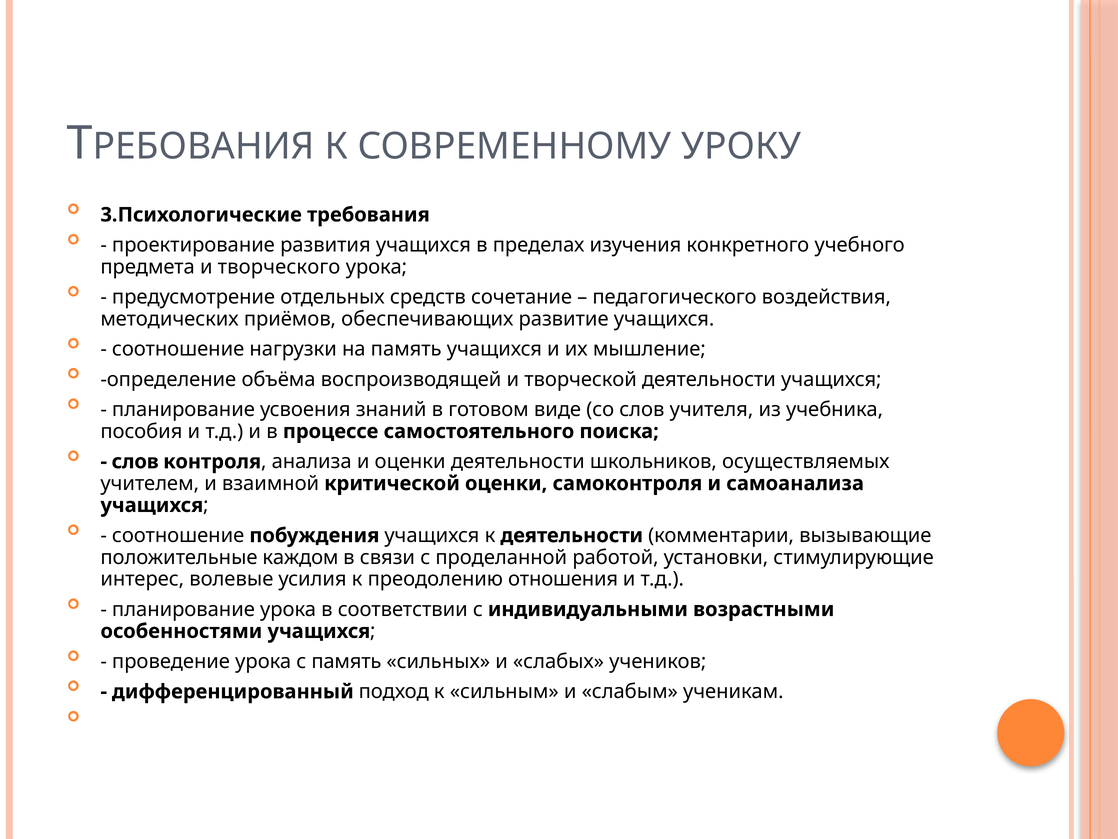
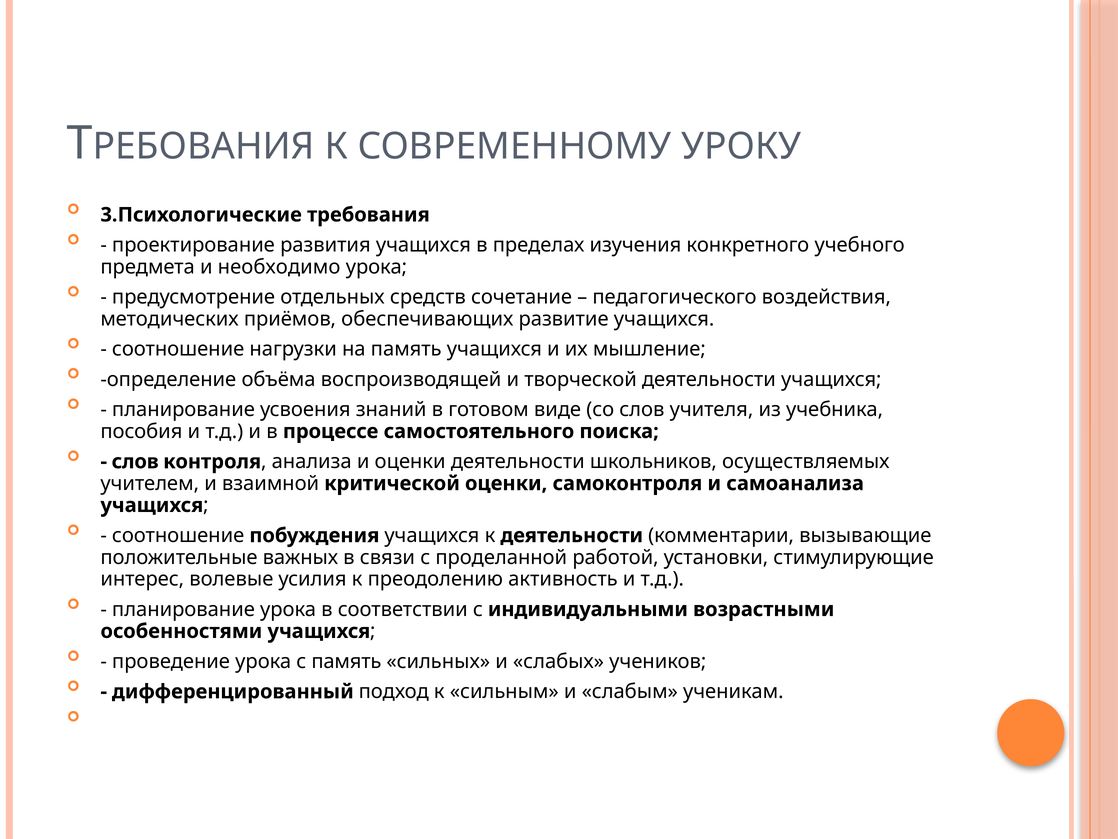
творческого: творческого -> необходимо (279, 267)
каждом: каждом -> важных (300, 557)
отношения: отношения -> активность (563, 579)
